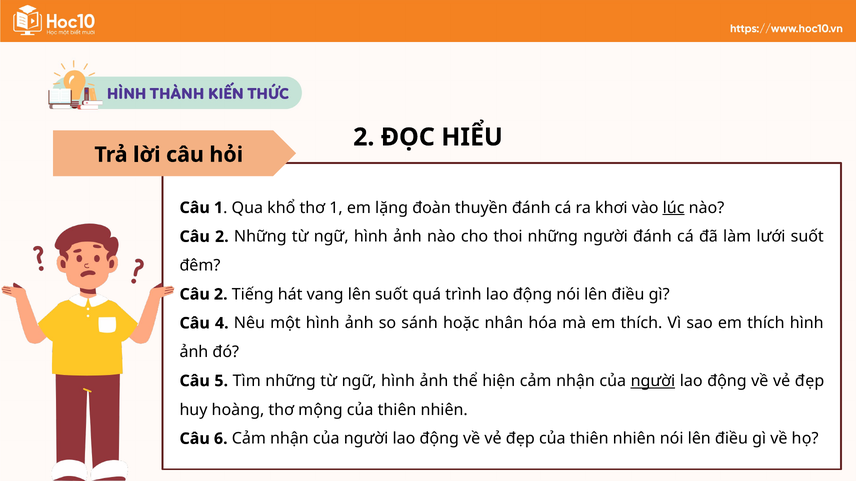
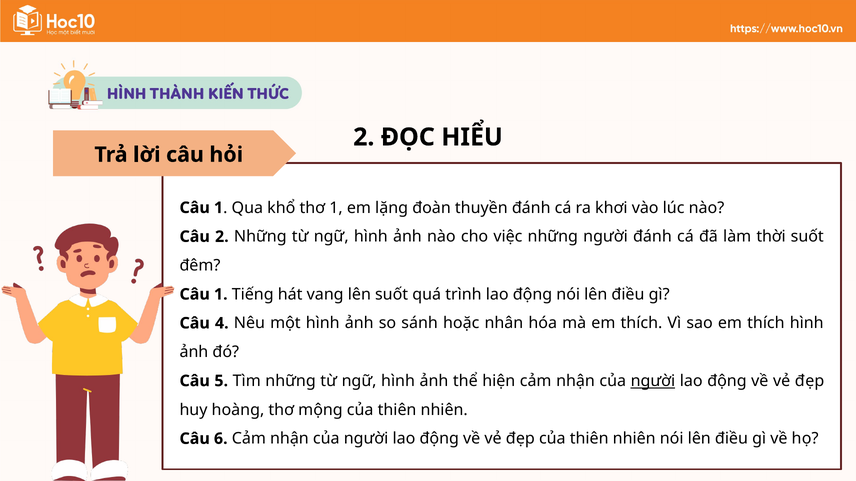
lúc underline: present -> none (674, 208)
thoi: thoi -> việc (508, 237)
lưới: lưới -> thời (771, 237)
2: 2 -> 1 (221, 295)
